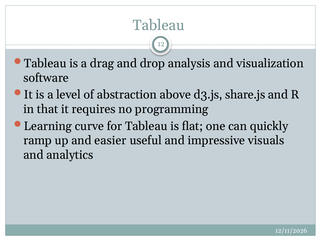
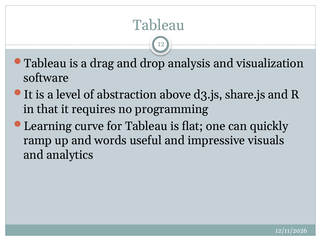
easier: easier -> words (111, 140)
